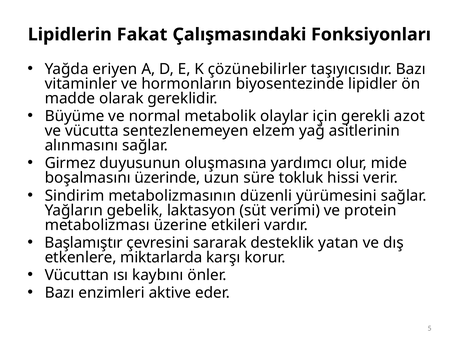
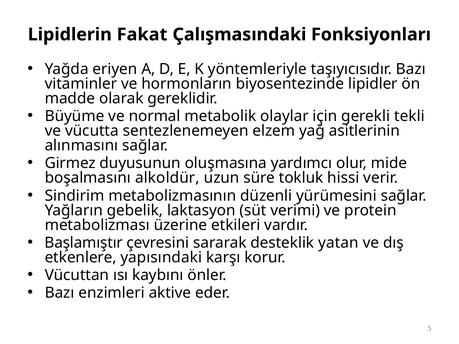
çözünebilirler: çözünebilirler -> yöntemleriyle (257, 69)
azot: azot -> tekli (409, 116)
üzerinde: üzerinde -> alkoldür (167, 178)
miktarlarda: miktarlarda -> yapısındaki (161, 258)
